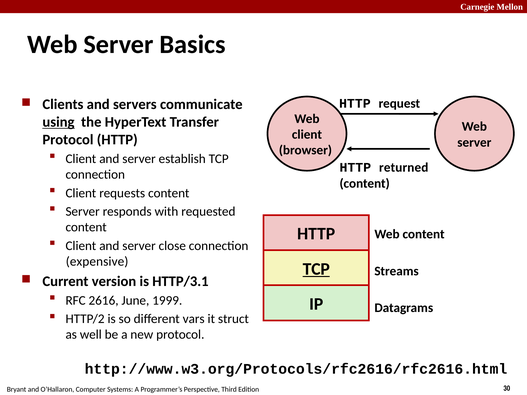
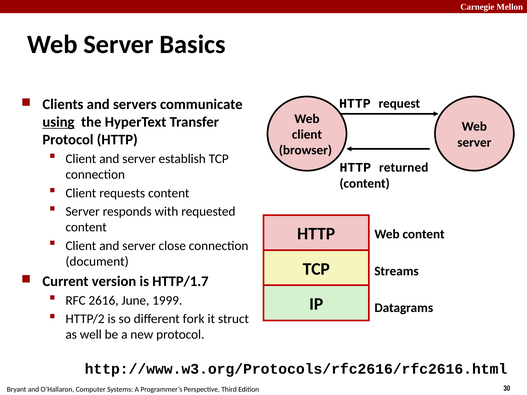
expensive: expensive -> document (97, 262)
TCP underline: present -> none (316, 269)
HTTP/3.1: HTTP/3.1 -> HTTP/1.7 (180, 281)
vars: vars -> fork (194, 319)
